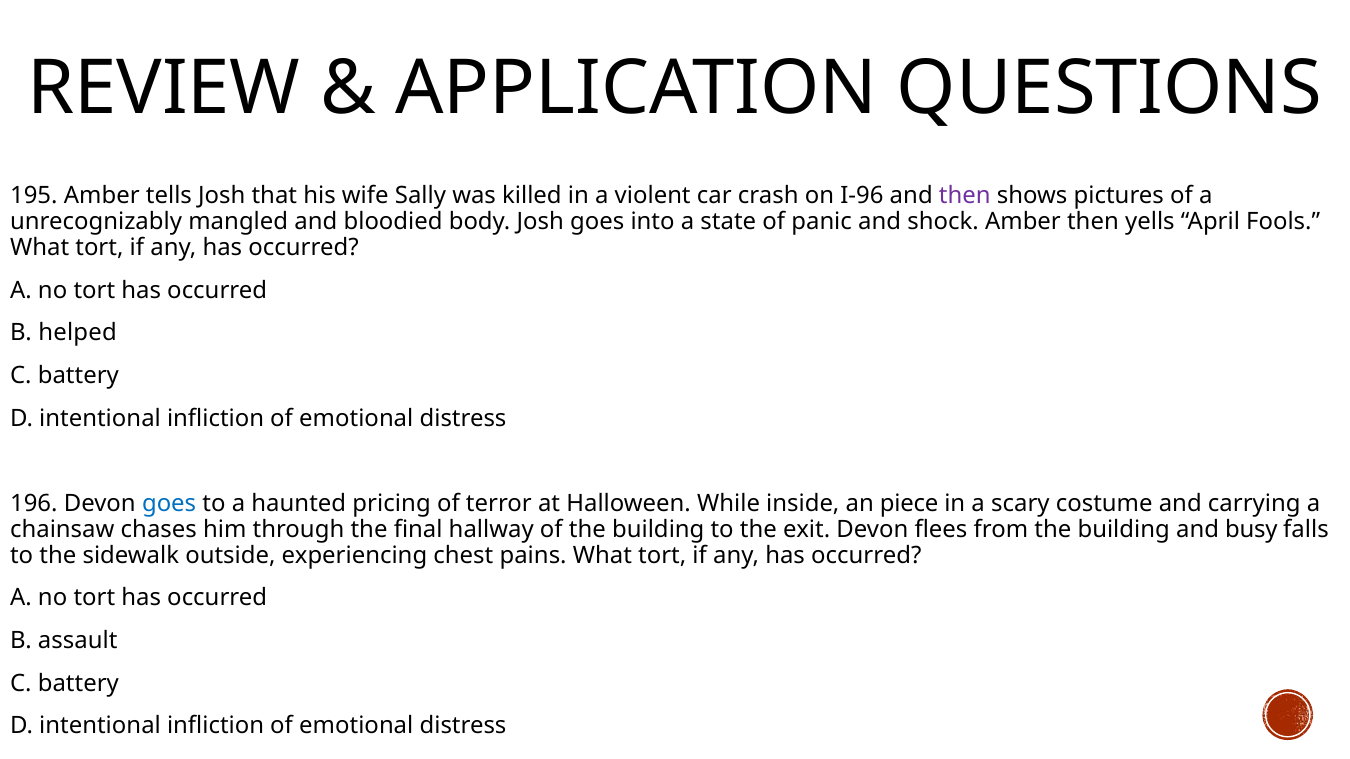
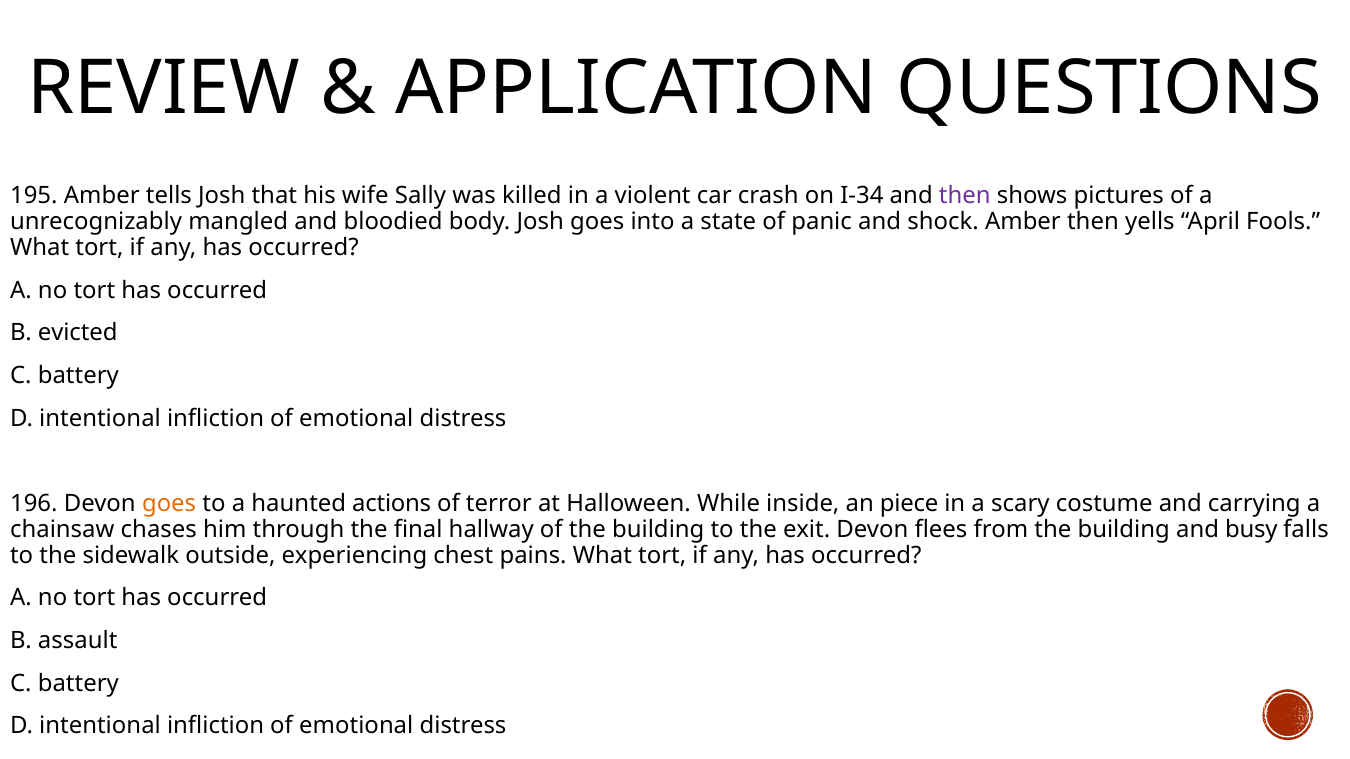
I-96: I-96 -> I-34 (862, 196)
helped: helped -> evicted (78, 333)
goes colour: blue -> orange (169, 504)
pricing: pricing -> actions (392, 504)
